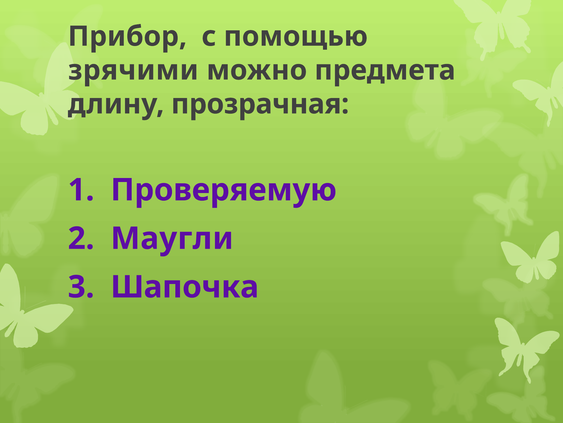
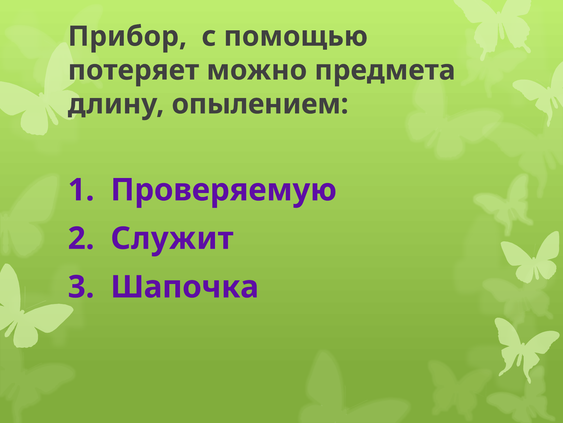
зрячими: зрячими -> потеряет (133, 70)
прозрачная: прозрачная -> опылением (260, 104)
Маугли: Маугли -> Служит (172, 238)
